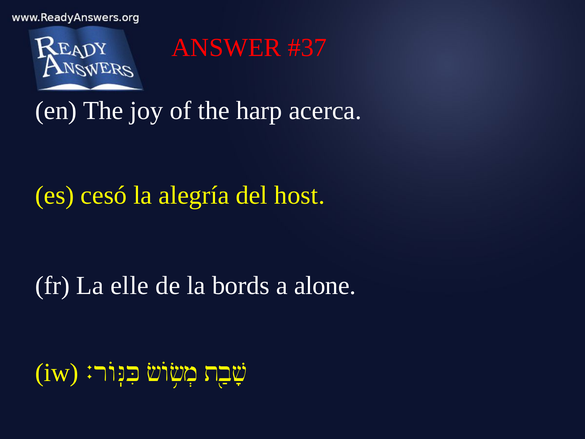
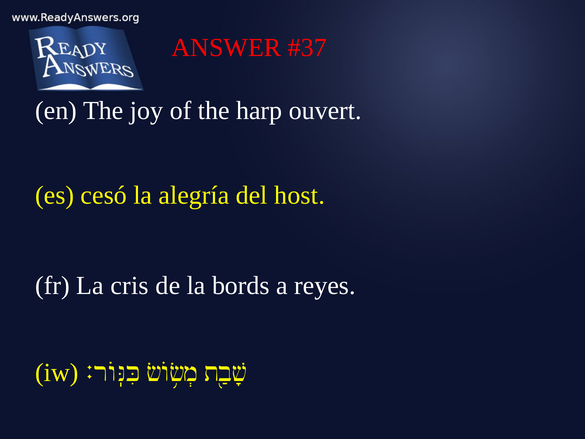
acerca: acerca -> ouvert (325, 110)
elle: elle -> cris (130, 285)
alone: alone -> reyes (325, 285)
